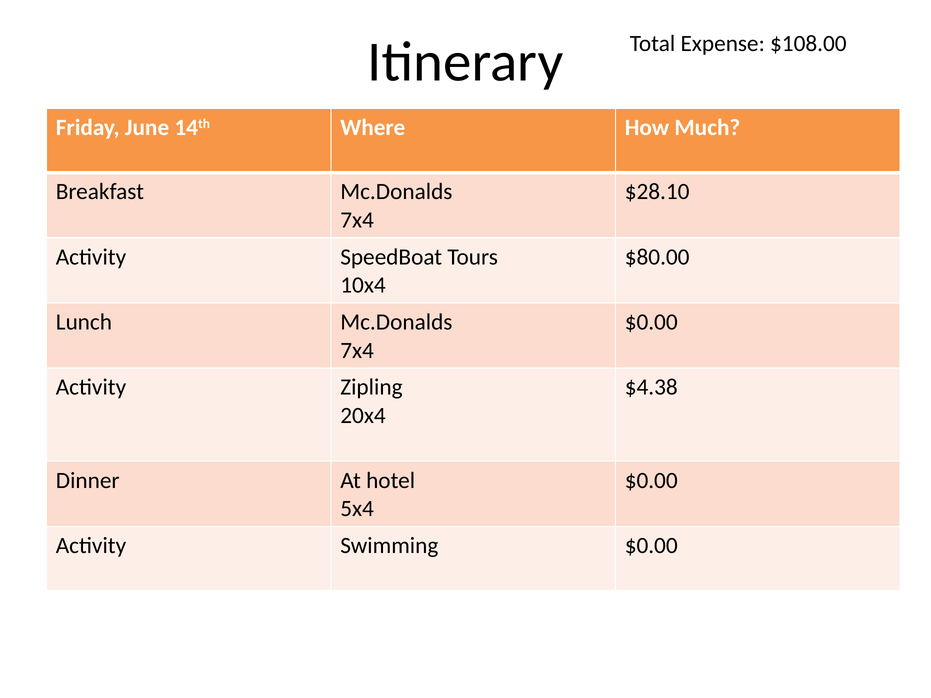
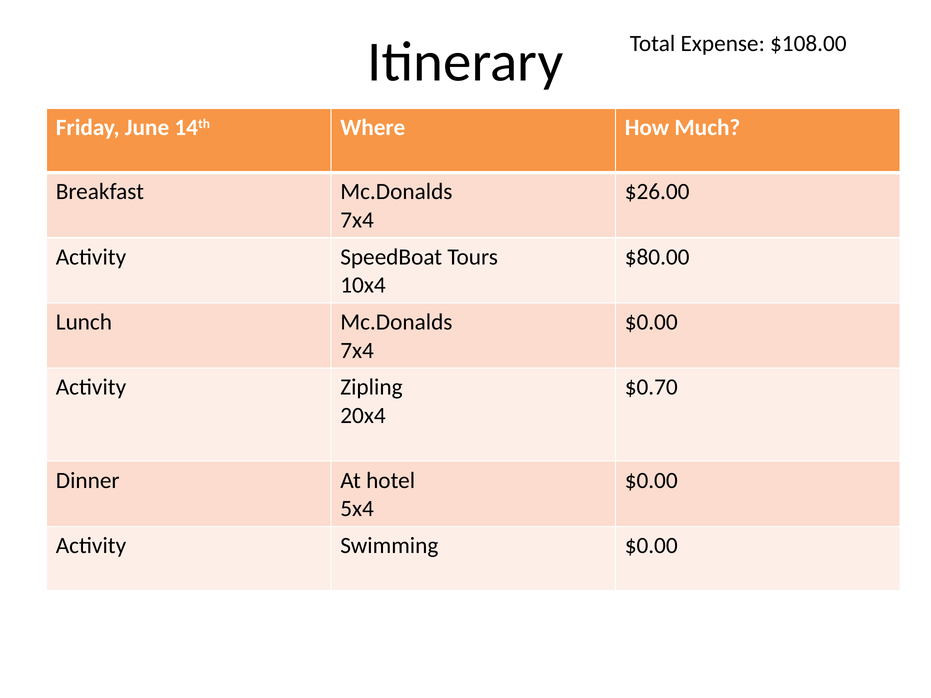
$28.10: $28.10 -> $26.00 (657, 192)
$4.38: $4.38 -> $0.70 (651, 387)
